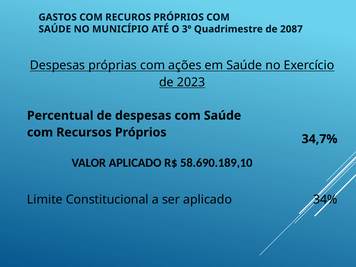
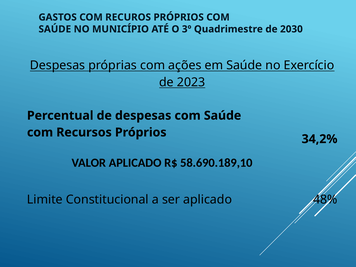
2087: 2087 -> 2030 (291, 29)
34,7%: 34,7% -> 34,2% (320, 139)
34%: 34% -> 48% (325, 199)
